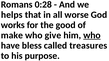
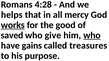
0:28: 0:28 -> 4:28 (43, 5)
worse: worse -> mercy (77, 15)
works underline: none -> present (13, 25)
make: make -> saved (12, 35)
bless: bless -> gains (32, 46)
